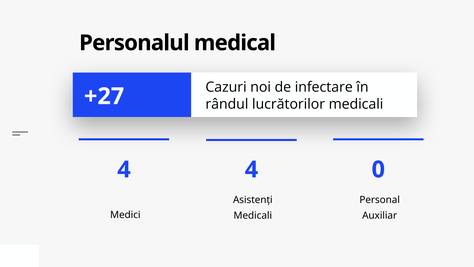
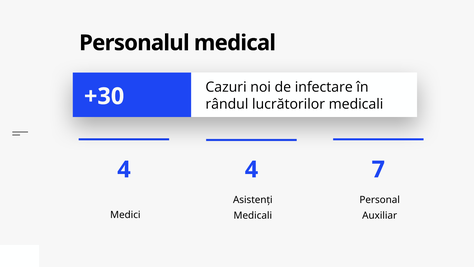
+27: +27 -> +30 (104, 96)
0: 0 -> 7 (378, 169)
